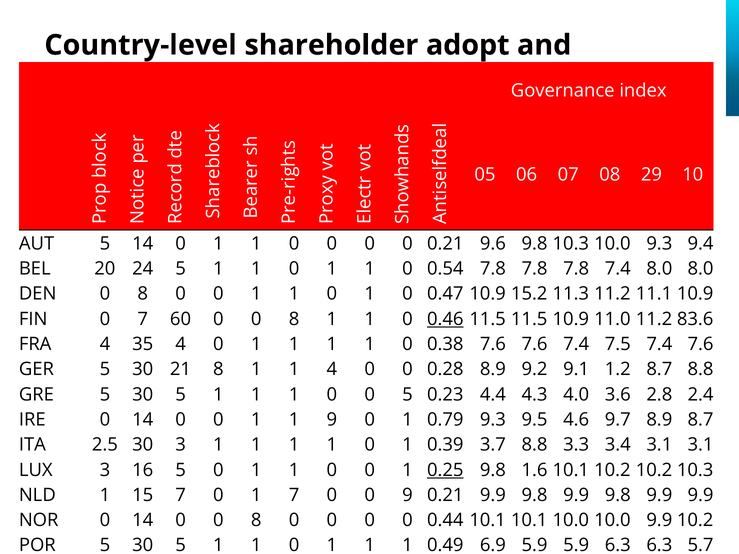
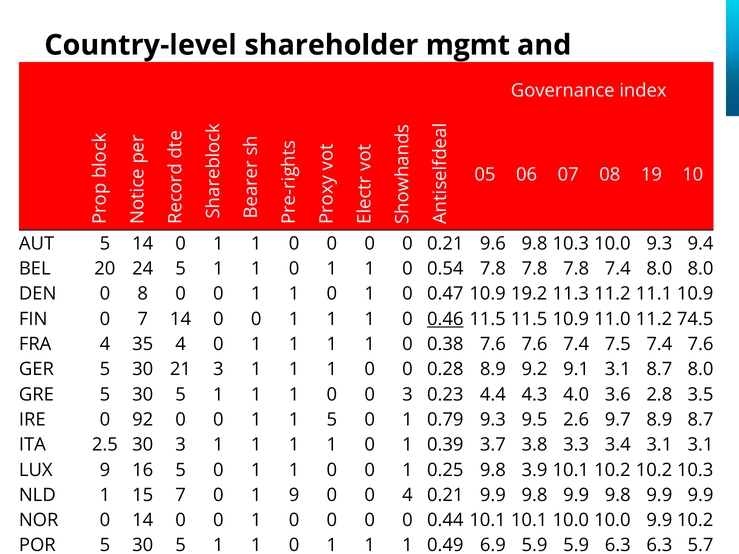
adopt: adopt -> mgmt (468, 45)
29: 29 -> 19 (651, 175)
15.2: 15.2 -> 19.2 (529, 294)
7 60: 60 -> 14 (181, 319)
8: 8 -> 1 (294, 319)
83.6: 83.6 -> 74.5 (695, 319)
30 21 8: 8 -> 3 (218, 369)
4: 4 -> 1 (332, 369)
9.1 1.2: 1.2 -> 3.1 (618, 369)
8.7 8.8: 8.8 -> 8.0 (700, 369)
0 5: 5 -> 3 (408, 395)
2.4: 2.4 -> 3.5 (700, 395)
IRE 0 14: 14 -> 92 (143, 420)
1 9: 9 -> 5 (332, 420)
4.6: 4.6 -> 2.6 (576, 420)
3.7 8.8: 8.8 -> 3.8 (535, 445)
LUX 3: 3 -> 9 (105, 470)
0.25 underline: present -> none (445, 470)
1.6: 1.6 -> 3.9 (535, 470)
1 7: 7 -> 9 (294, 495)
0 9: 9 -> 4 (408, 495)
8: 8 -> 1 (256, 520)
